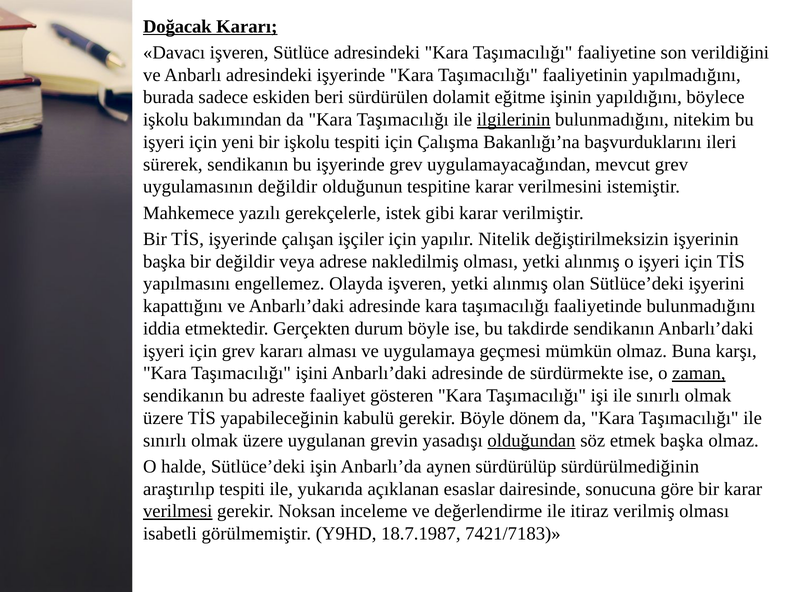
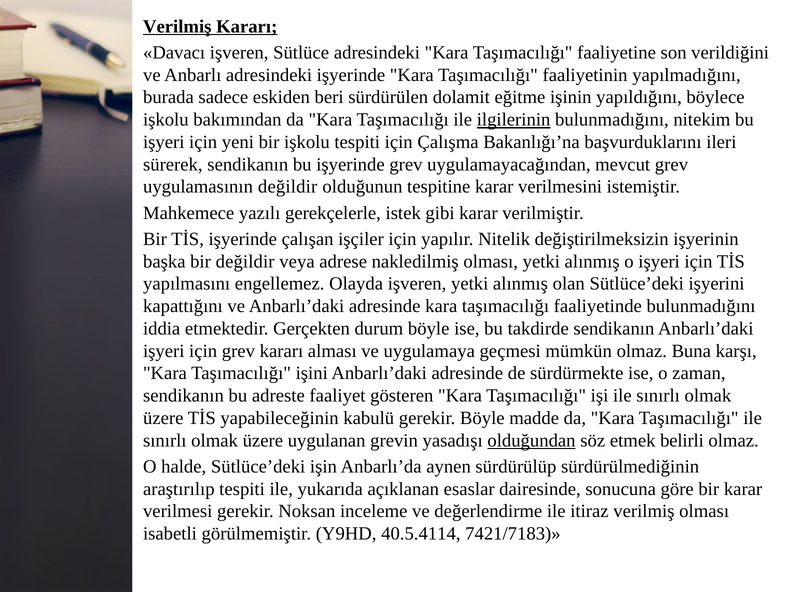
Doğacak: Doğacak -> Verilmiş (177, 26)
zaman underline: present -> none (699, 374)
dönem: dönem -> madde (534, 418)
etmek başka: başka -> belirli (682, 441)
verilmesi underline: present -> none (178, 512)
18.7.1987: 18.7.1987 -> 40.5.4114 (421, 534)
